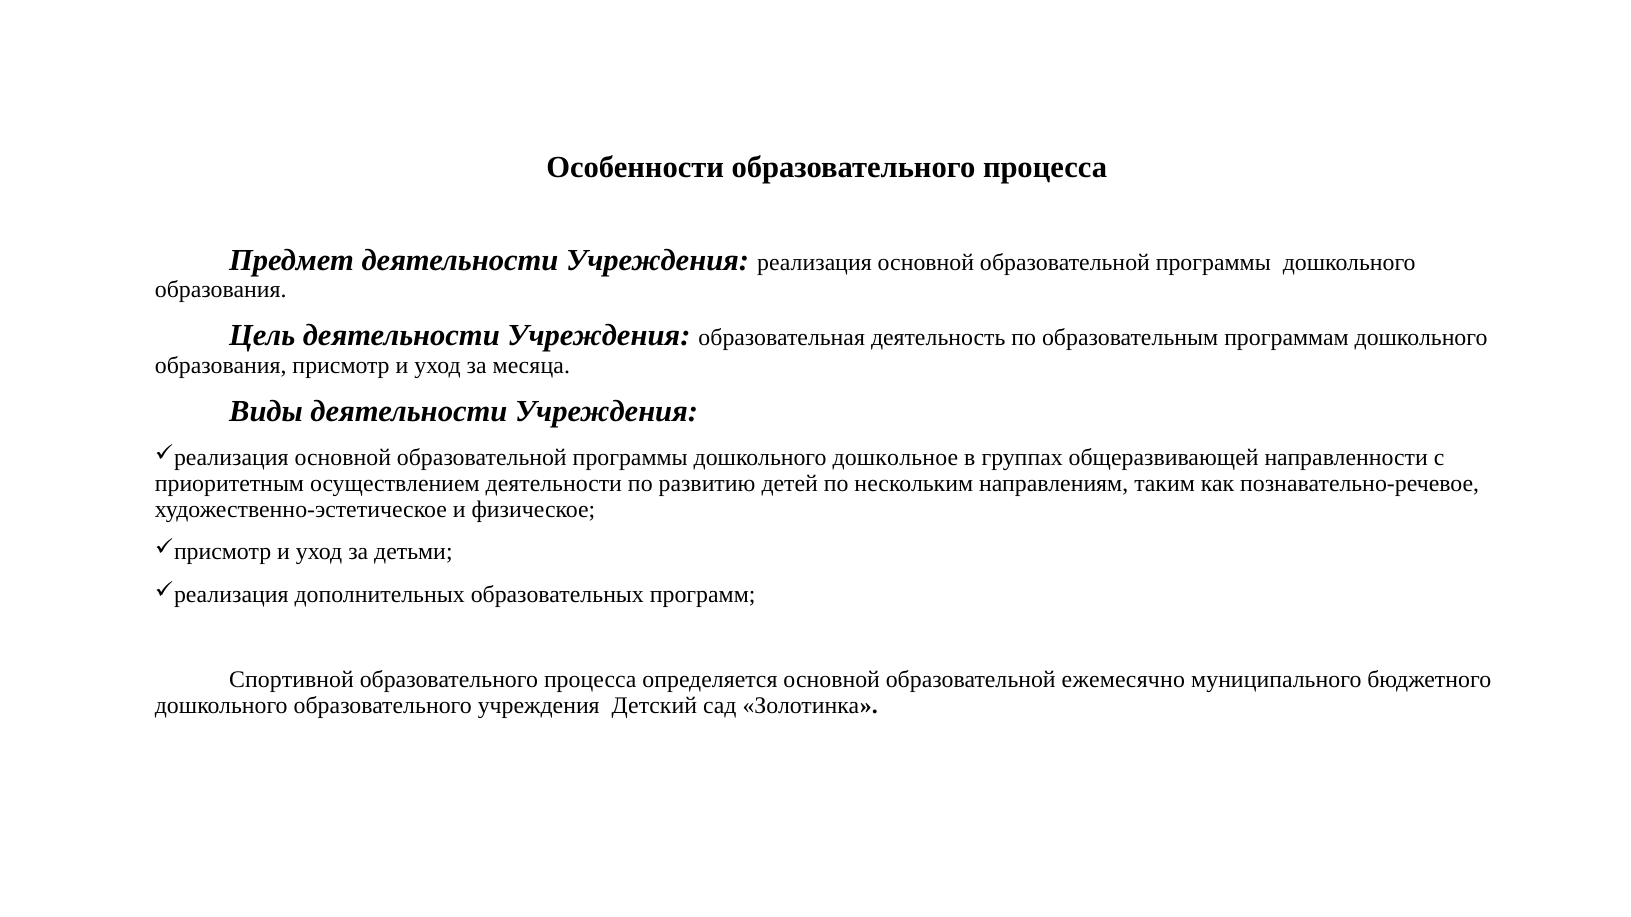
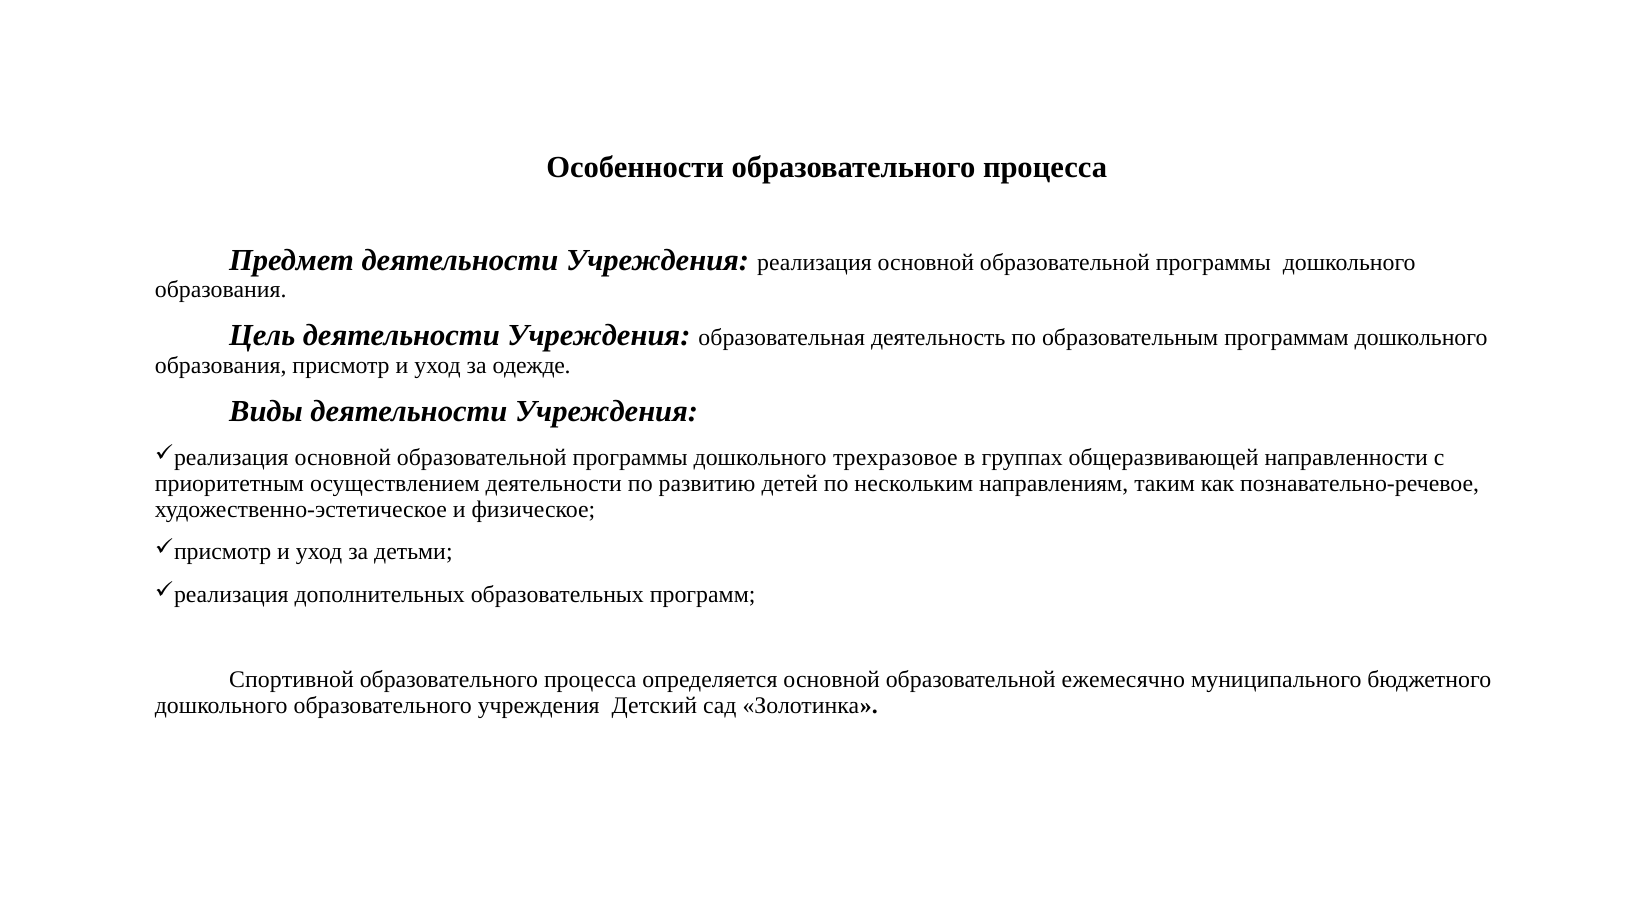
месяца: месяца -> одежде (532, 365)
дошкольное: дошкольное -> трехразовое (895, 458)
